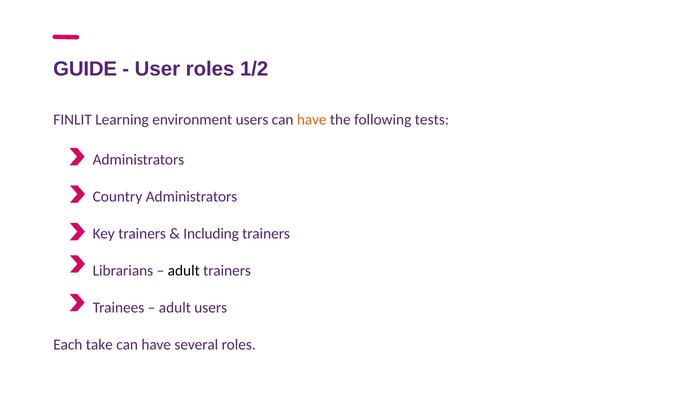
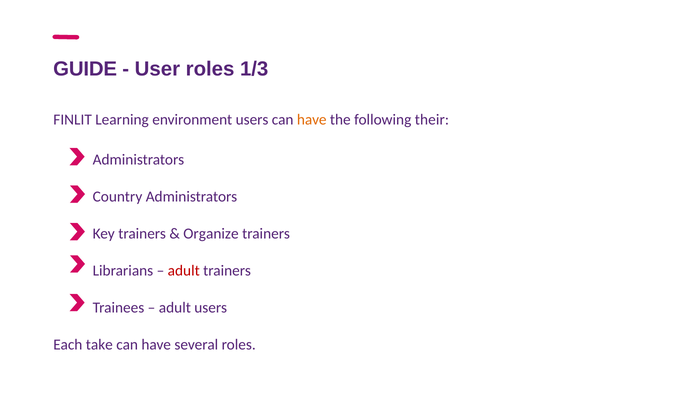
1/2: 1/2 -> 1/3 (254, 69)
tests: tests -> their (432, 119)
Including: Including -> Organize (211, 234)
adult colour: black -> red (184, 271)
